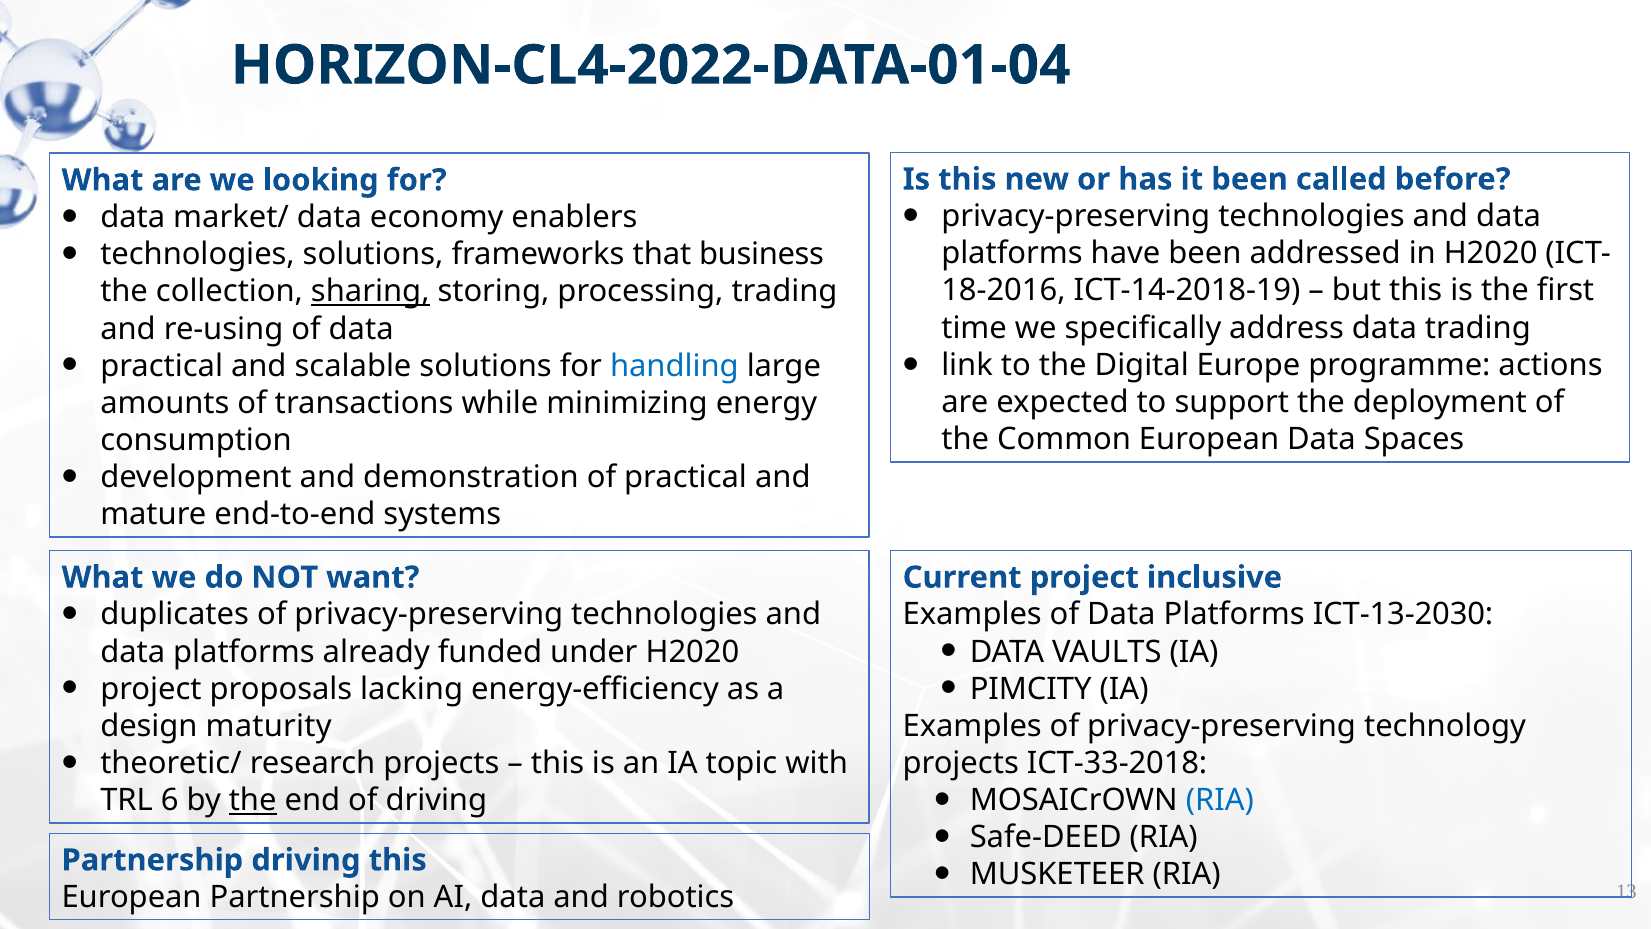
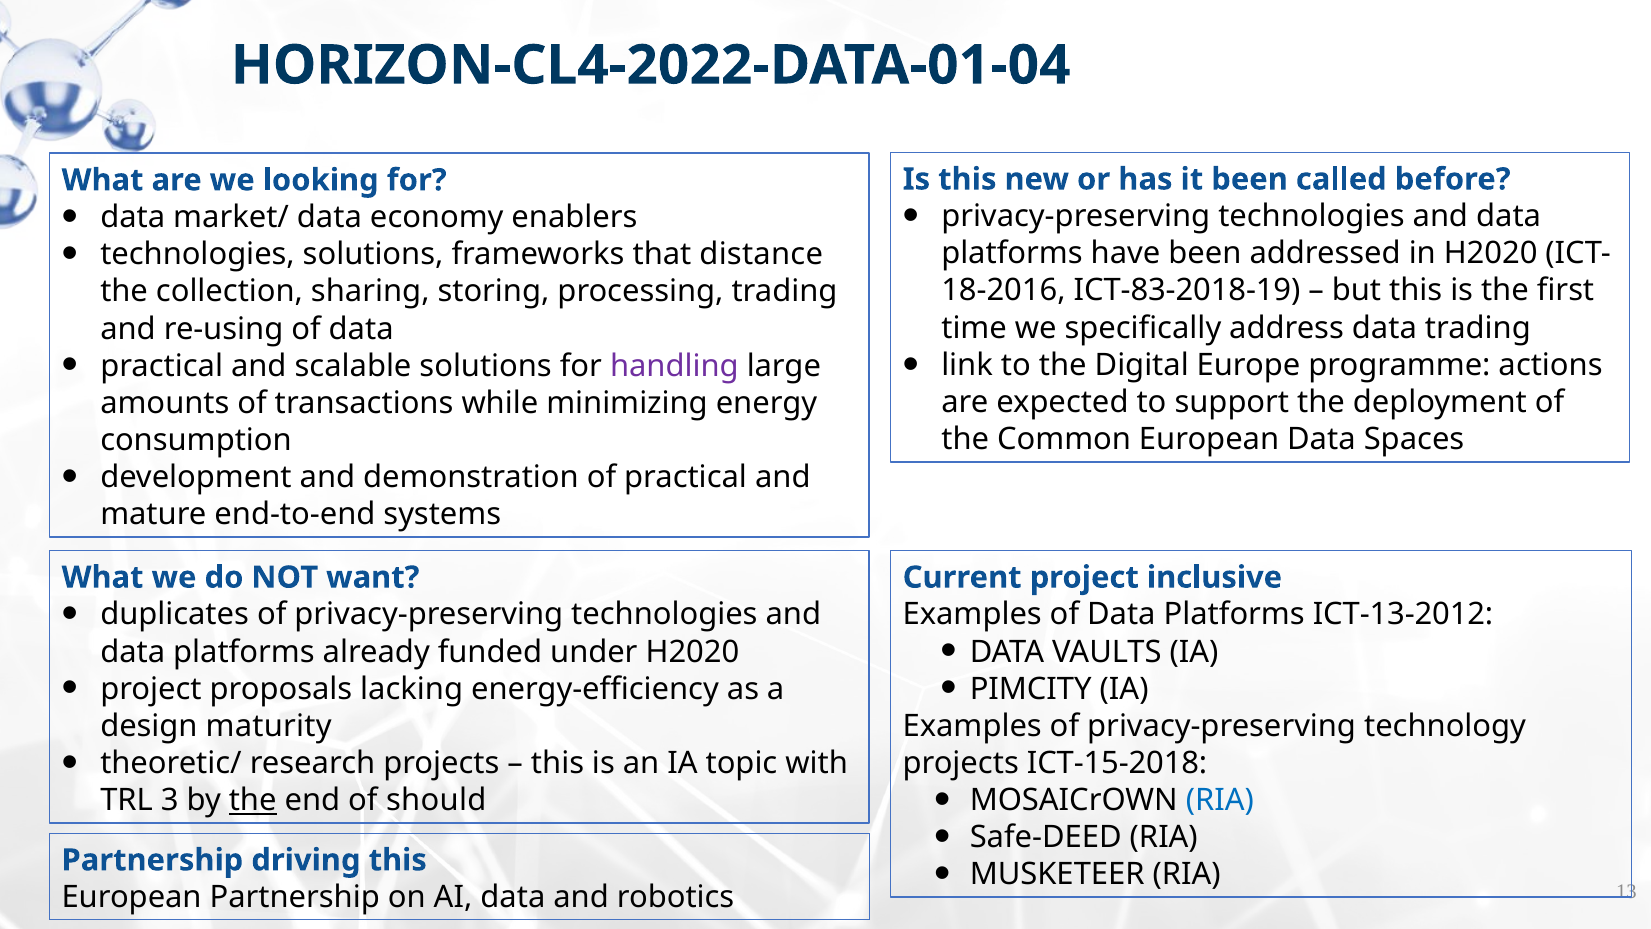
business: business -> distance (761, 254)
ICT-14-2018-19: ICT-14-2018-19 -> ICT-83-2018-19 (1187, 291)
sharing underline: present -> none (370, 292)
handling colour: blue -> purple (674, 366)
ICT-13-2030: ICT-13-2030 -> ICT-13-2012 (1403, 614)
ICT-33-2018: ICT-33-2018 -> ICT-15-2018 (1117, 763)
6: 6 -> 3 (170, 800)
of driving: driving -> should (436, 800)
